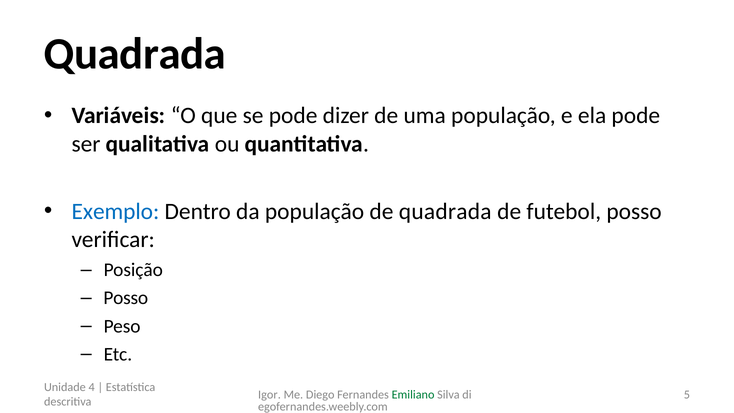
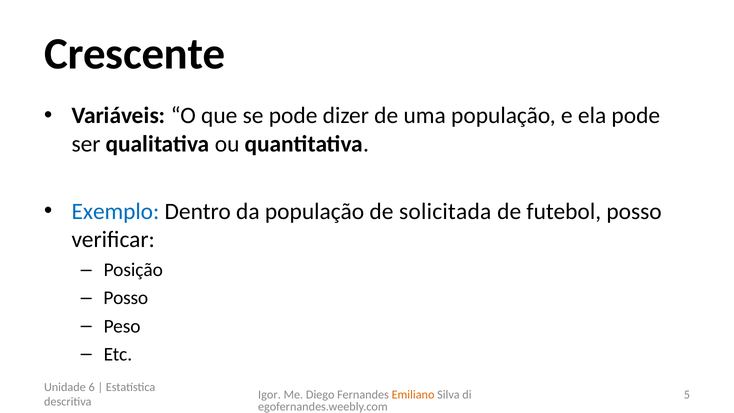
Quadrada: Quadrada -> Crescente (135, 54)
de quadrada: quadrada -> solicitada (445, 212)
4: 4 -> 6 (92, 387)
Emiliano colour: green -> orange (413, 394)
